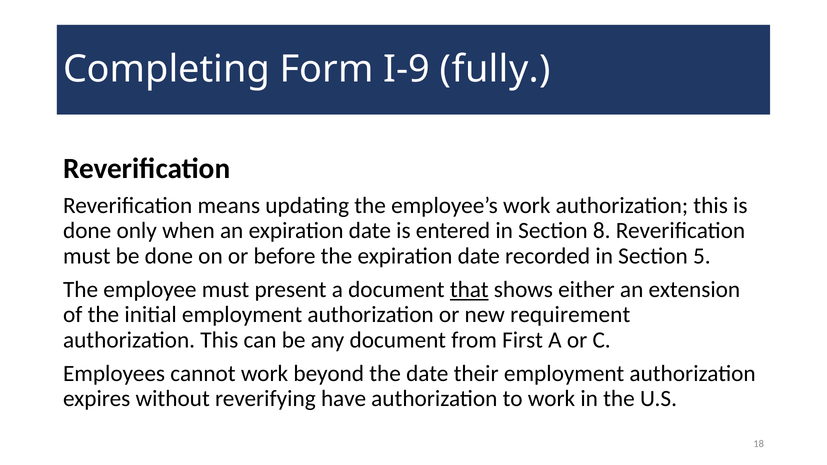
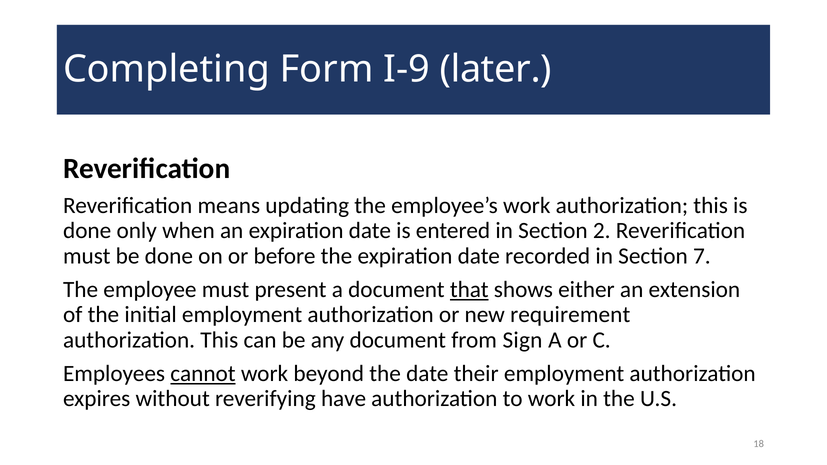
fully: fully -> later (496, 69)
8: 8 -> 2 (602, 231)
5: 5 -> 7 (702, 256)
First: First -> Sign (522, 340)
cannot underline: none -> present (203, 374)
